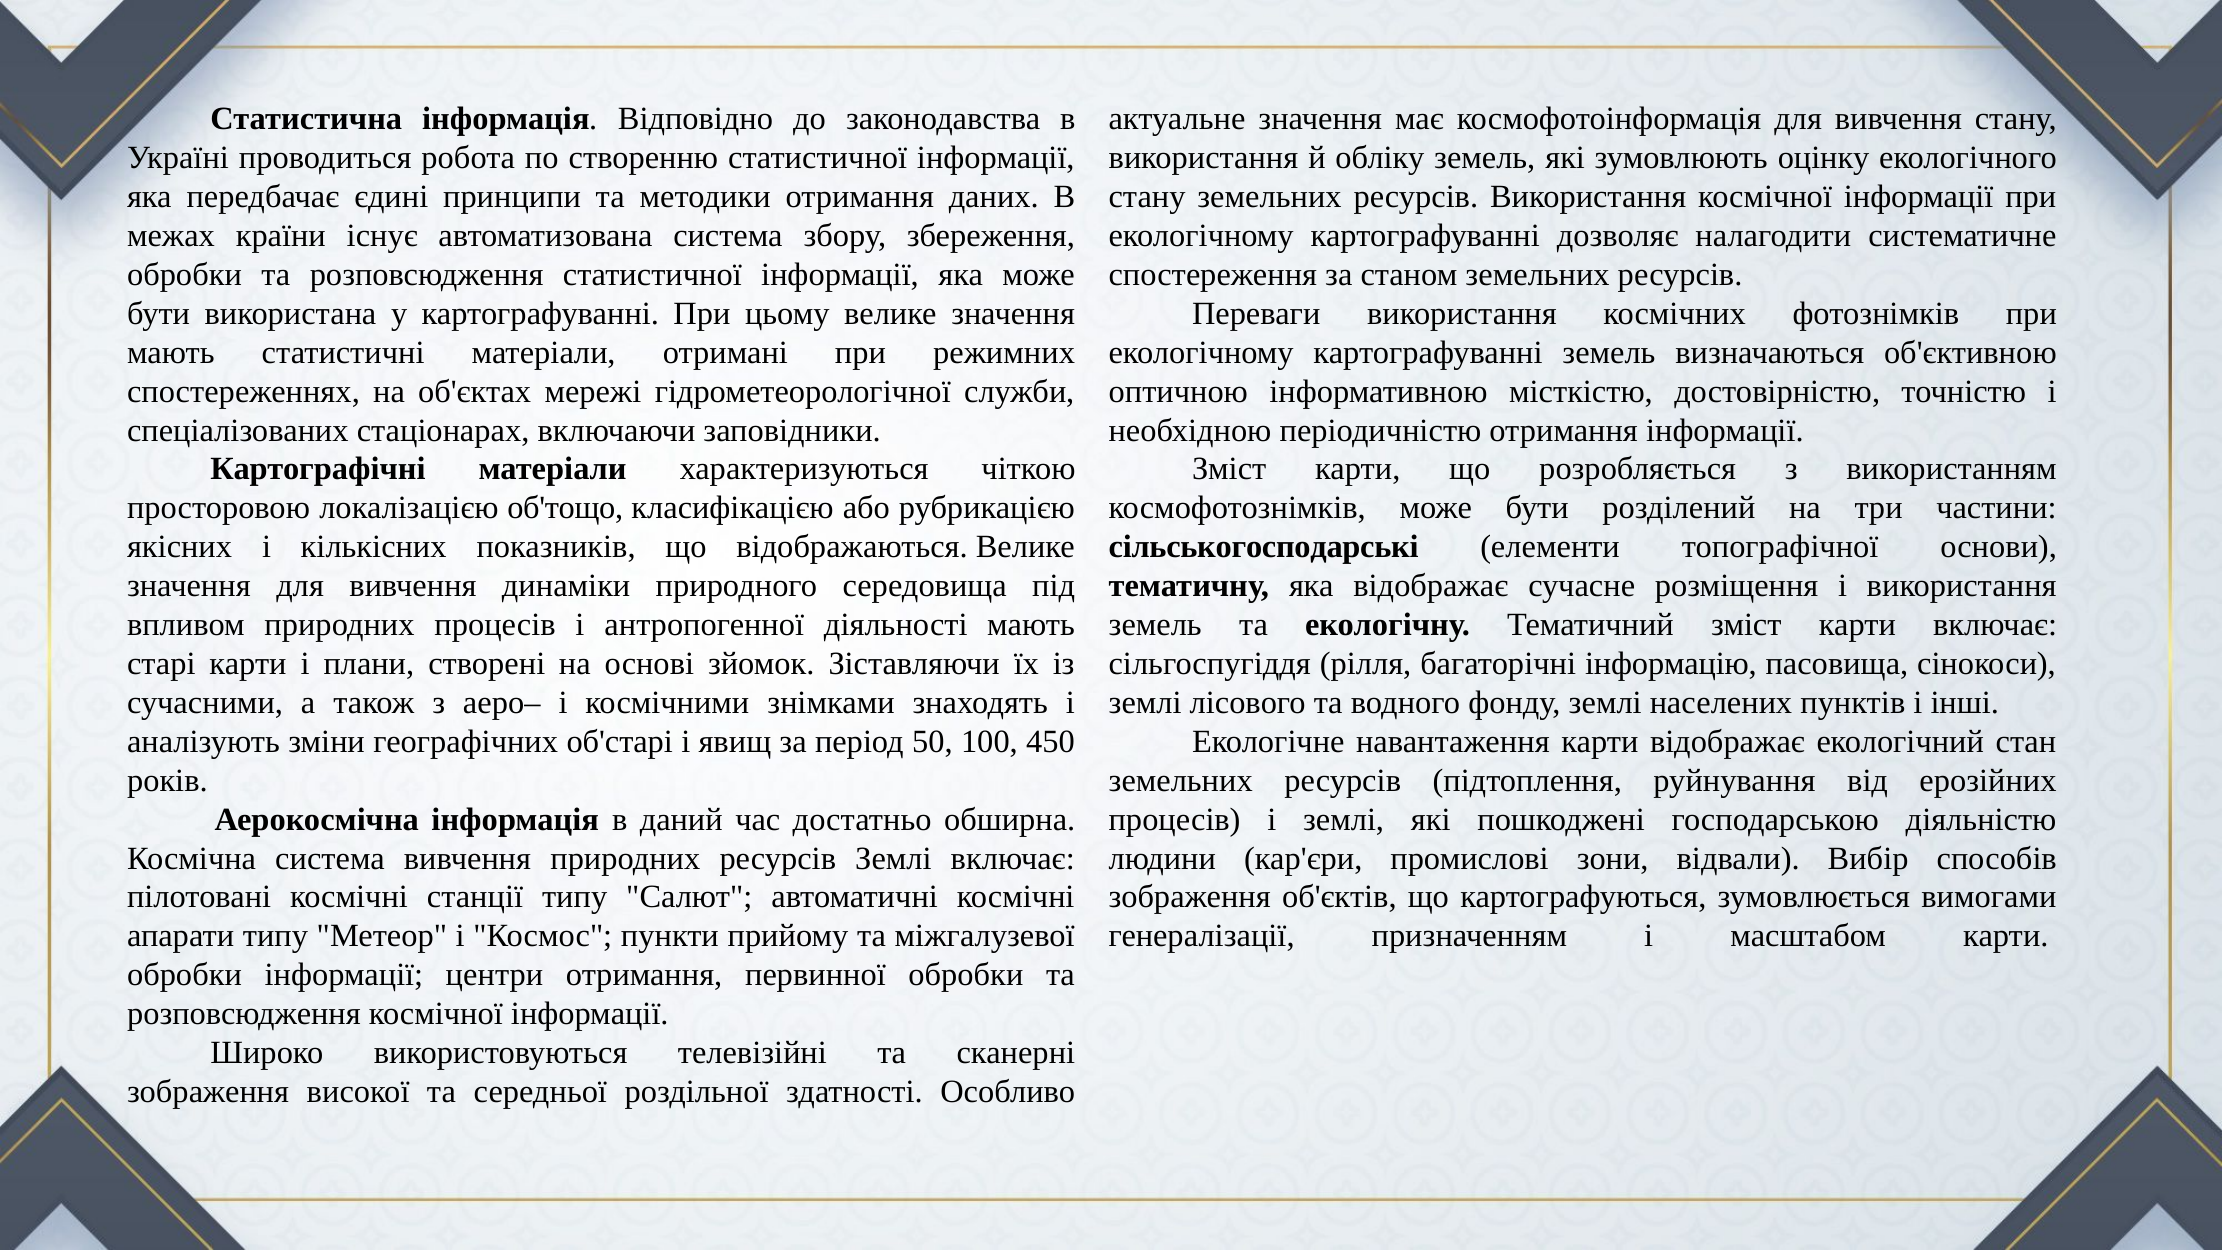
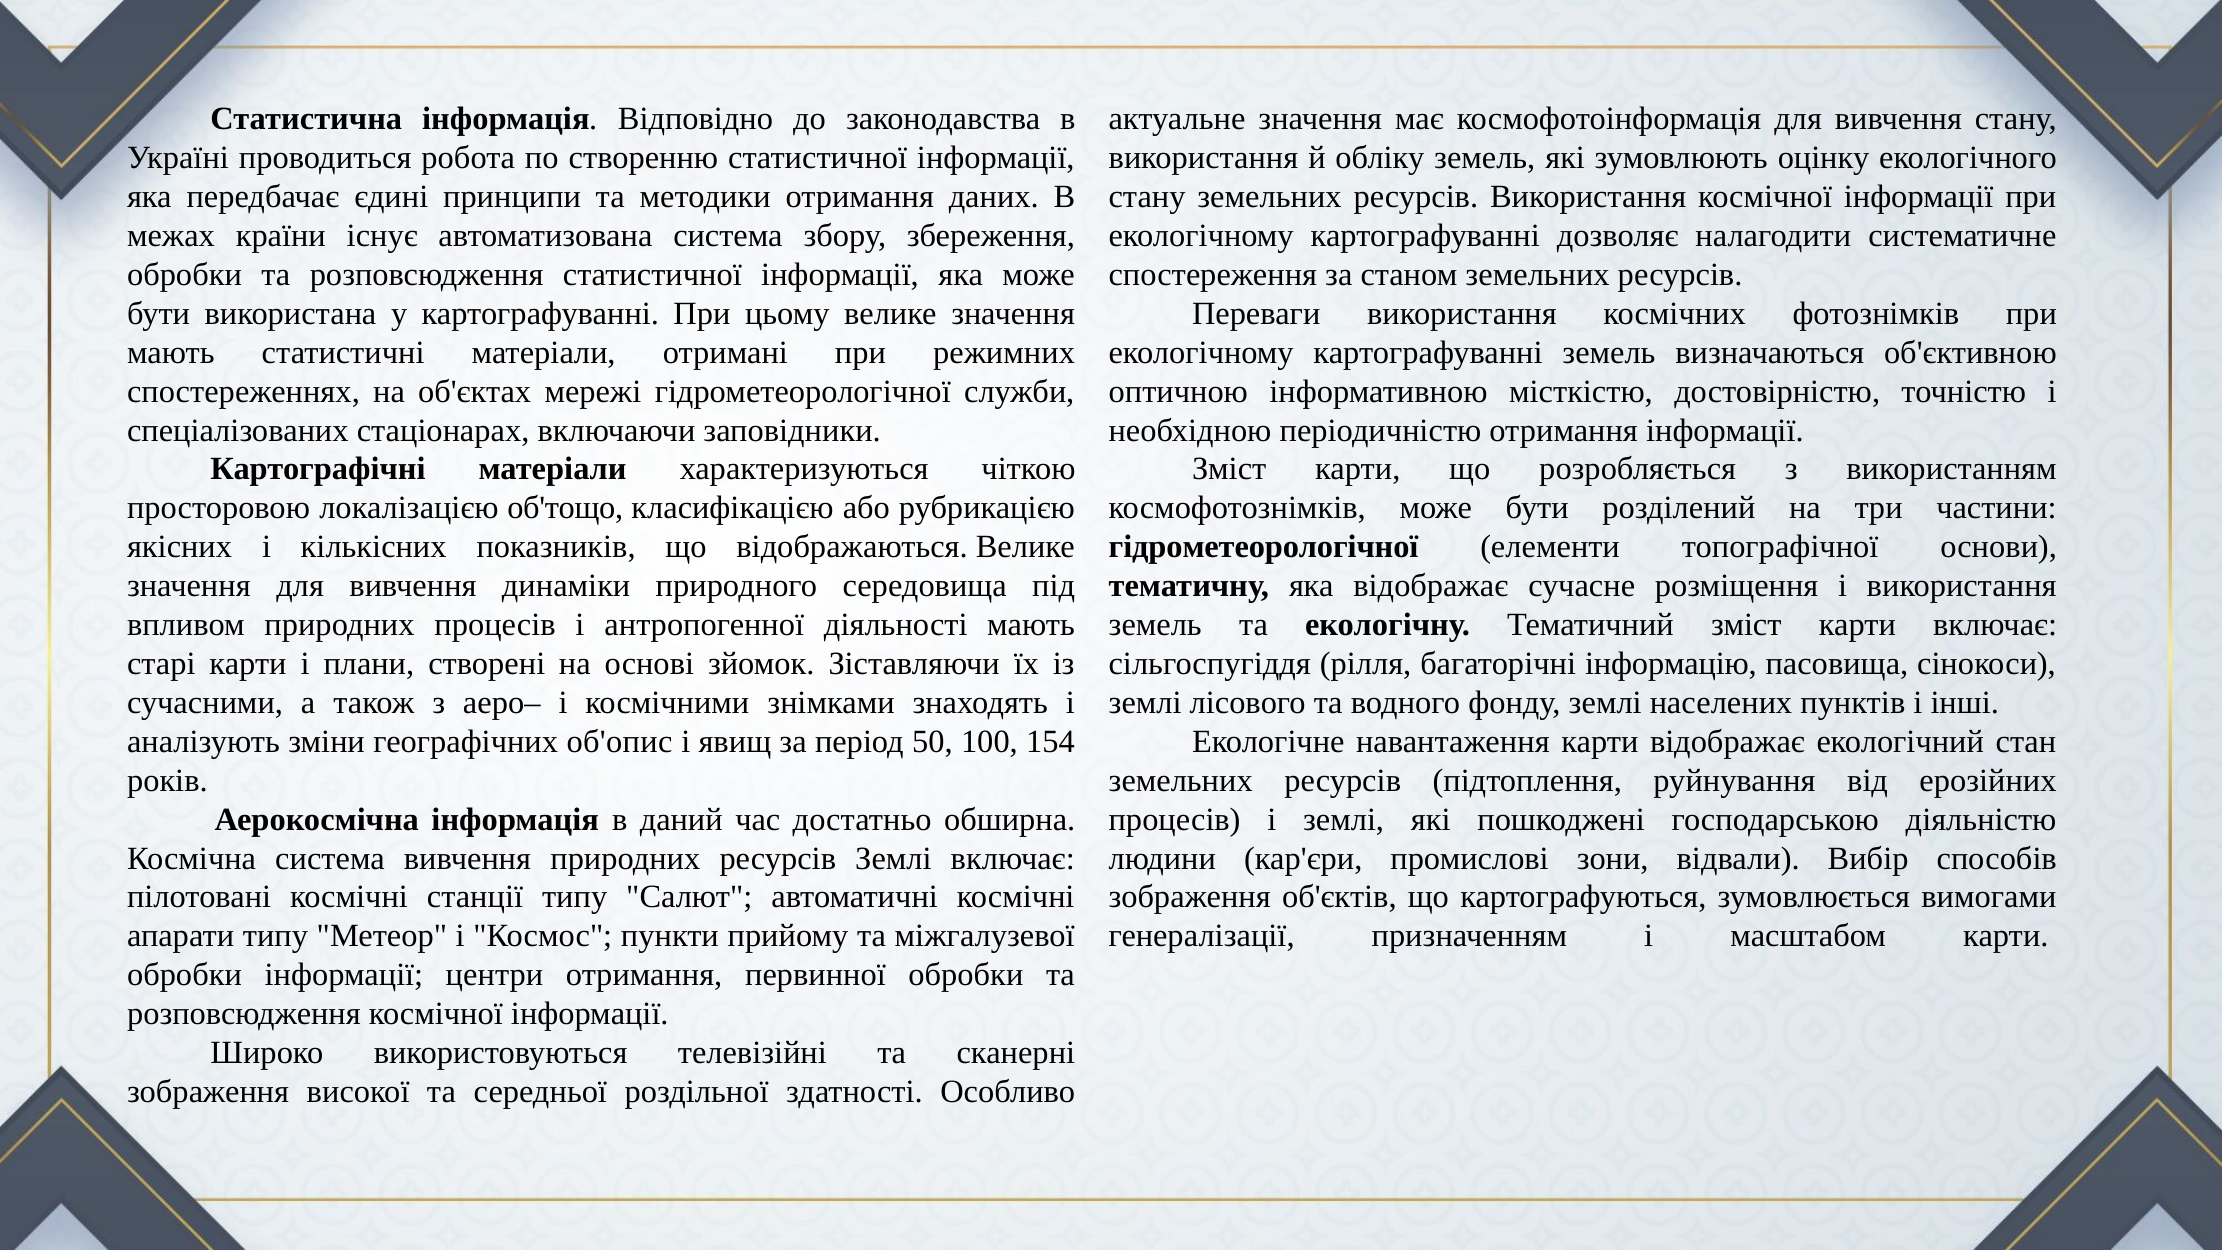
сільськогосподарські: сільськогосподарські -> гідрометеорологічної (1264, 547)
об'старі: об'старі -> об'опис (620, 742)
450: 450 -> 154 (1051, 742)
